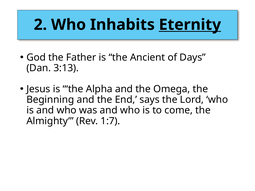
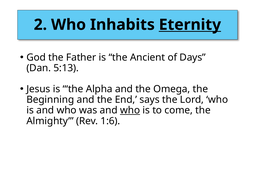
3:13: 3:13 -> 5:13 (66, 68)
who underline: none -> present (130, 110)
1:7: 1:7 -> 1:6 (110, 121)
